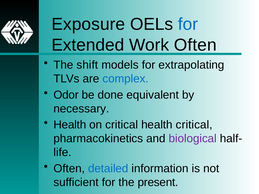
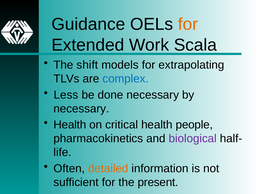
Exposure: Exposure -> Guidance (88, 24)
for colour: blue -> orange (188, 24)
Work Often: Often -> Scala (195, 45)
Odor: Odor -> Less (66, 95)
done equivalent: equivalent -> necessary (153, 95)
health critical: critical -> people (194, 125)
detailed colour: blue -> orange (108, 169)
